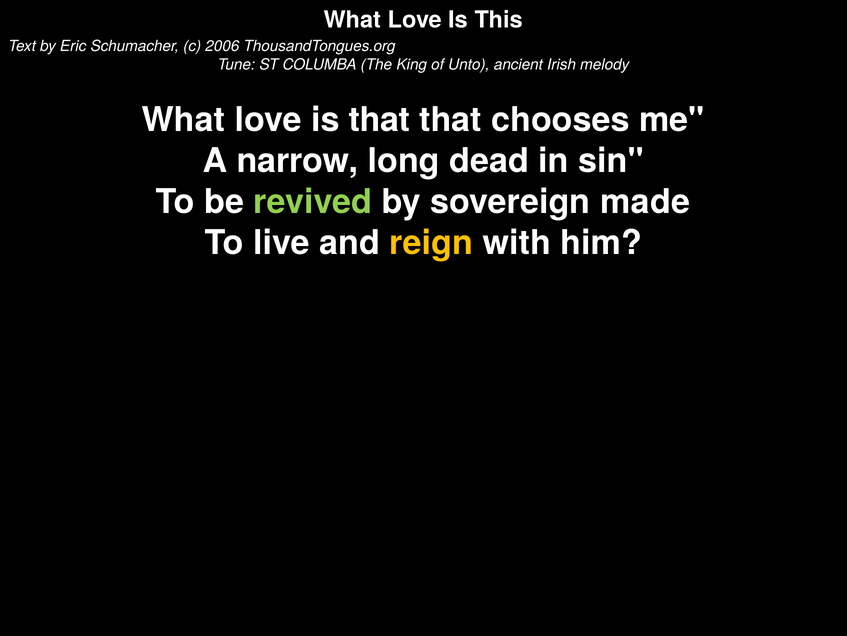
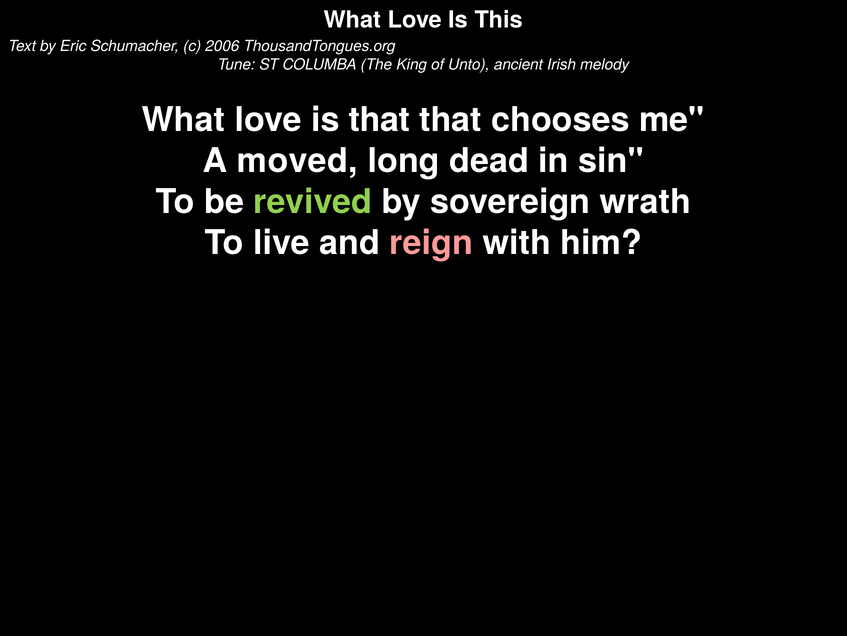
narrow: narrow -> moved (297, 161)
made: made -> wrath (645, 202)
reign colour: yellow -> pink (431, 242)
